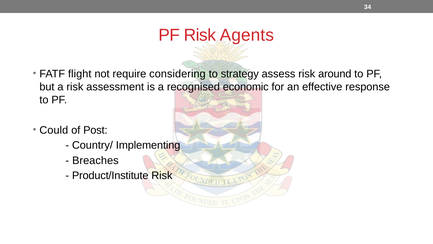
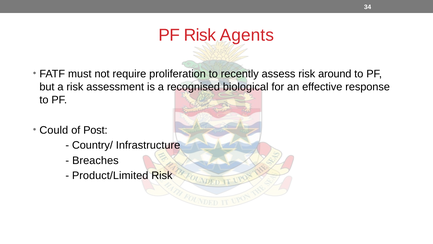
flight: flight -> must (80, 74)
considering: considering -> proliferation (178, 74)
strategy: strategy -> recently (240, 74)
economic: economic -> biological (246, 87)
Implementing: Implementing -> Infrastructure (148, 145)
Product/Institute: Product/Institute -> Product/Limited (110, 175)
